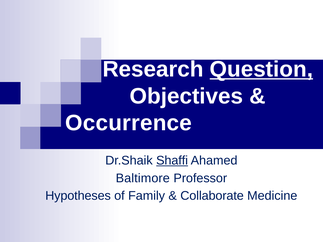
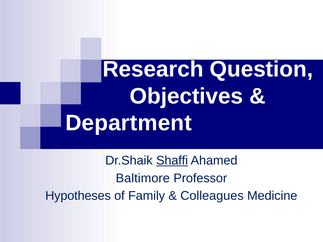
Question underline: present -> none (261, 69)
Occurrence: Occurrence -> Department (129, 123)
Collaborate: Collaborate -> Colleagues (212, 196)
